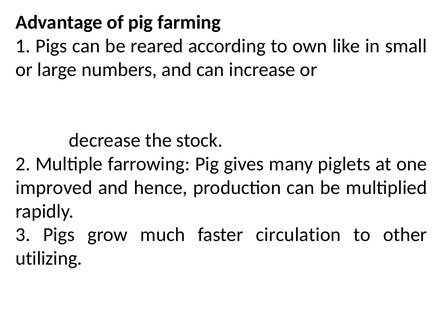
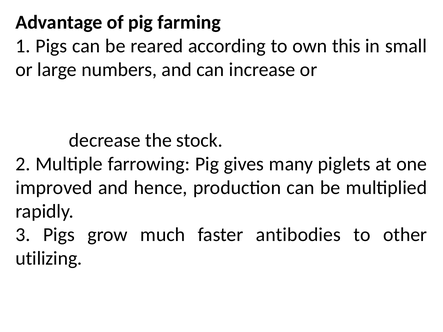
like: like -> this (346, 46)
circulation: circulation -> antibodies (298, 235)
